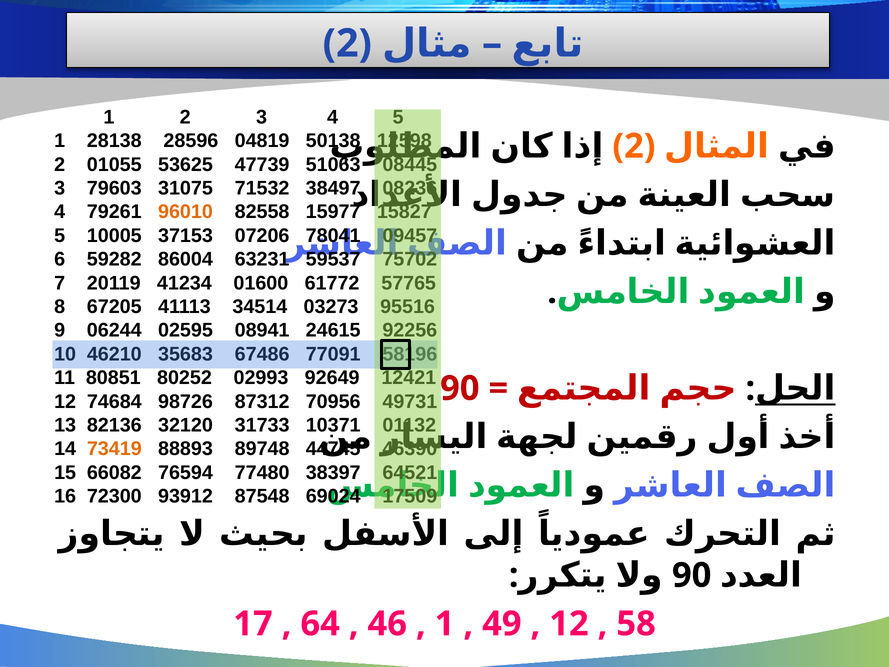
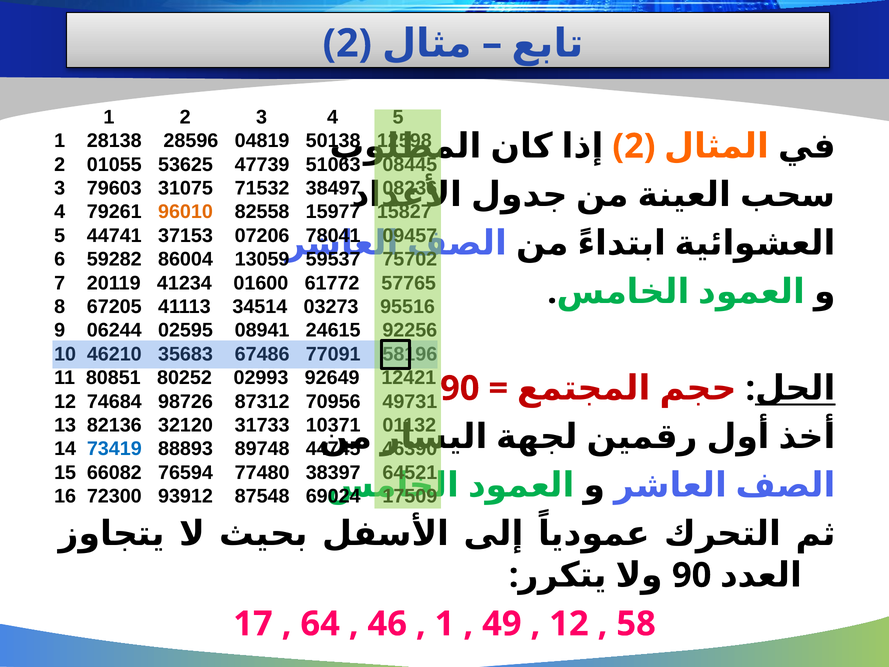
10005: 10005 -> 44741 (114, 236)
63231: 63231 -> 13059 (262, 259)
73419 colour: orange -> blue (114, 449)
